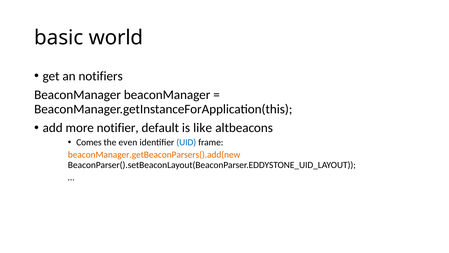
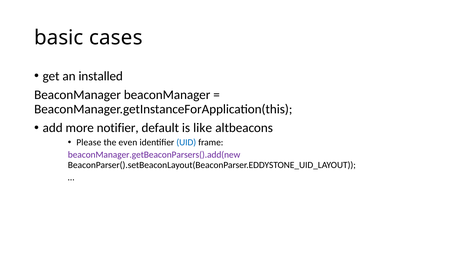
world: world -> cases (116, 38)
notifiers: notifiers -> installed (101, 76)
Comes: Comes -> Please (89, 142)
beaconManager.getBeaconParsers().add(new colour: orange -> purple (154, 155)
